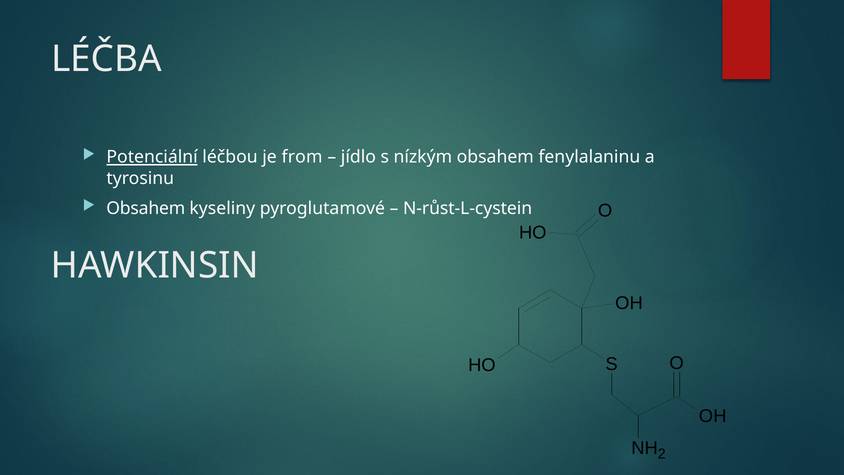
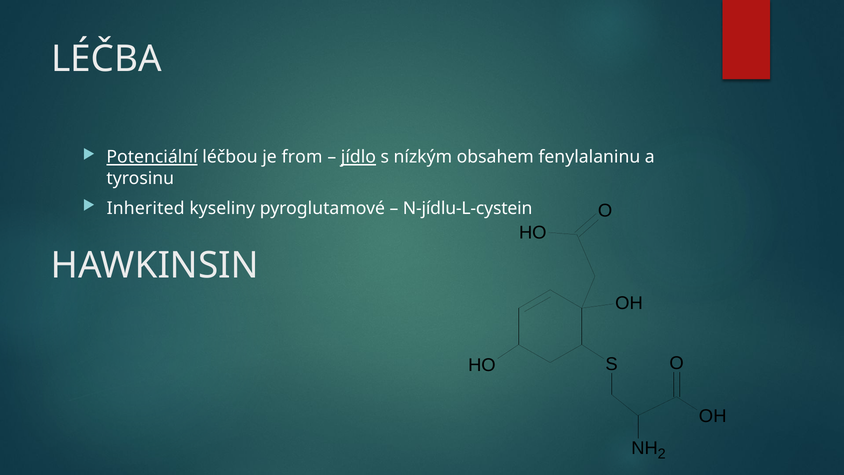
jídlo underline: none -> present (358, 157)
Obsahem: Obsahem -> Inherited (146, 208)
N-růst-L-cystein: N-růst-L-cystein -> N-jídlu-L-cystein (468, 208)
